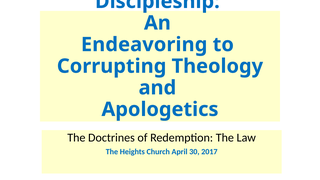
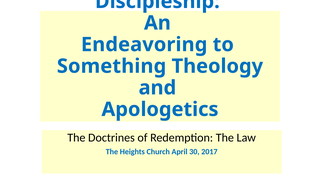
Corrupting: Corrupting -> Something (112, 66)
